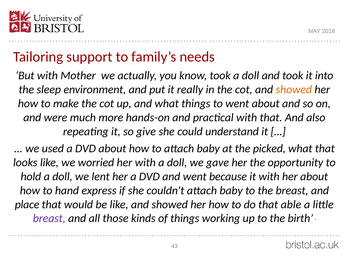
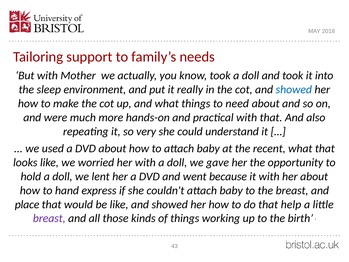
showed colour: orange -> blue (294, 89)
to went: went -> need (237, 103)
give: give -> very (146, 131)
picked: picked -> recent (269, 148)
able: able -> help (291, 204)
